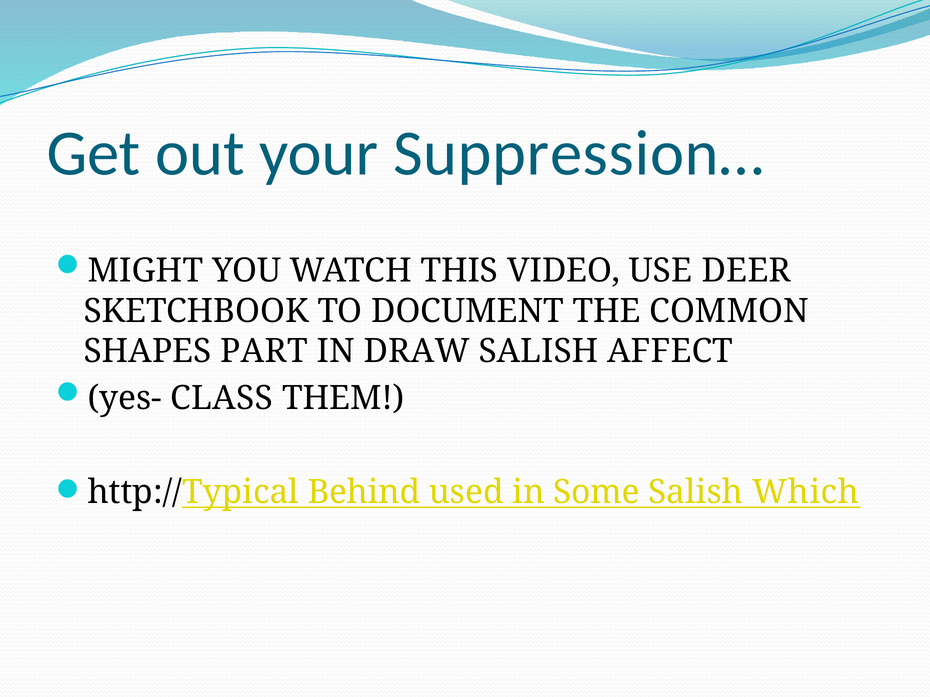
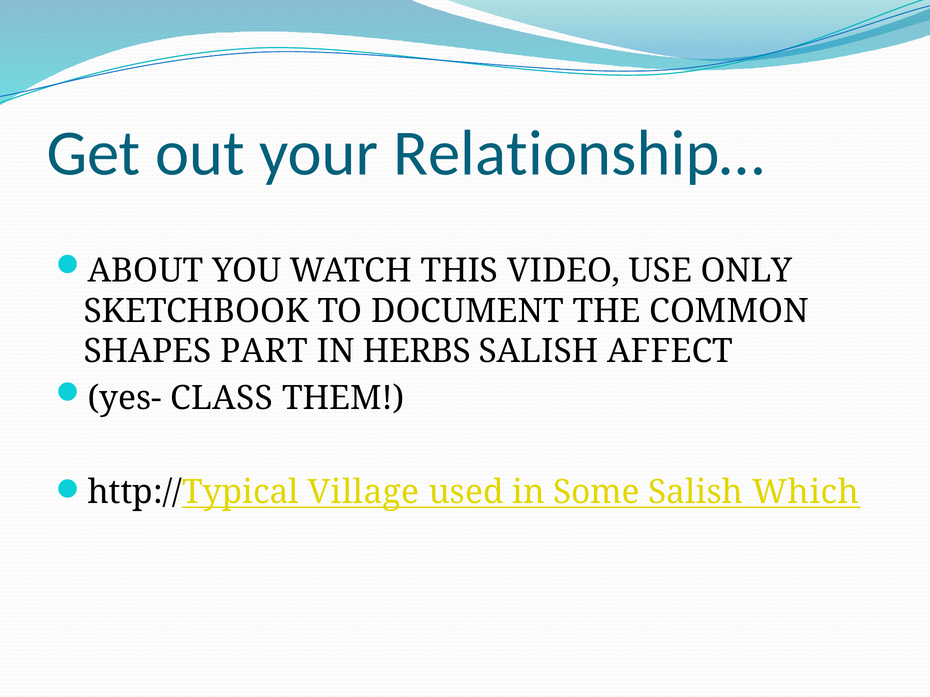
Suppression…: Suppression… -> Relationship… (579, 154)
MIGHT: MIGHT -> ABOUT (145, 271)
DEER: DEER -> ONLY (747, 271)
DRAW: DRAW -> HERBS (417, 351)
Behind: Behind -> Village (364, 492)
